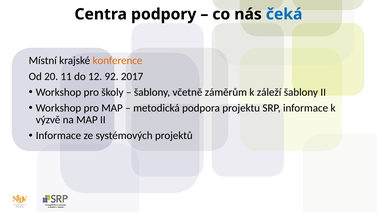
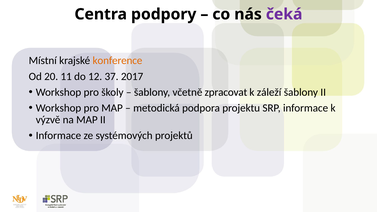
čeká colour: blue -> purple (284, 14)
92: 92 -> 37 (112, 76)
záměrům: záměrům -> zpracovat (226, 92)
